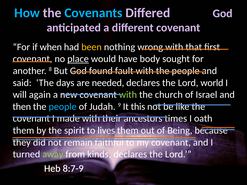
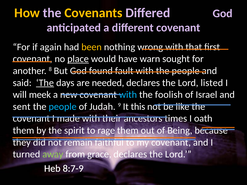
How colour: light blue -> yellow (27, 13)
Covenants colour: light blue -> yellow (93, 13)
when: when -> again (51, 47)
body: body -> warn (150, 59)
The underline: none -> present (45, 83)
world: world -> listed (212, 83)
again: again -> meek (40, 95)
with colour: light green -> light blue (128, 95)
church: church -> foolish (169, 95)
then: then -> sent (22, 107)
lives: lives -> rage (106, 131)
kinds: kinds -> grace (99, 154)
